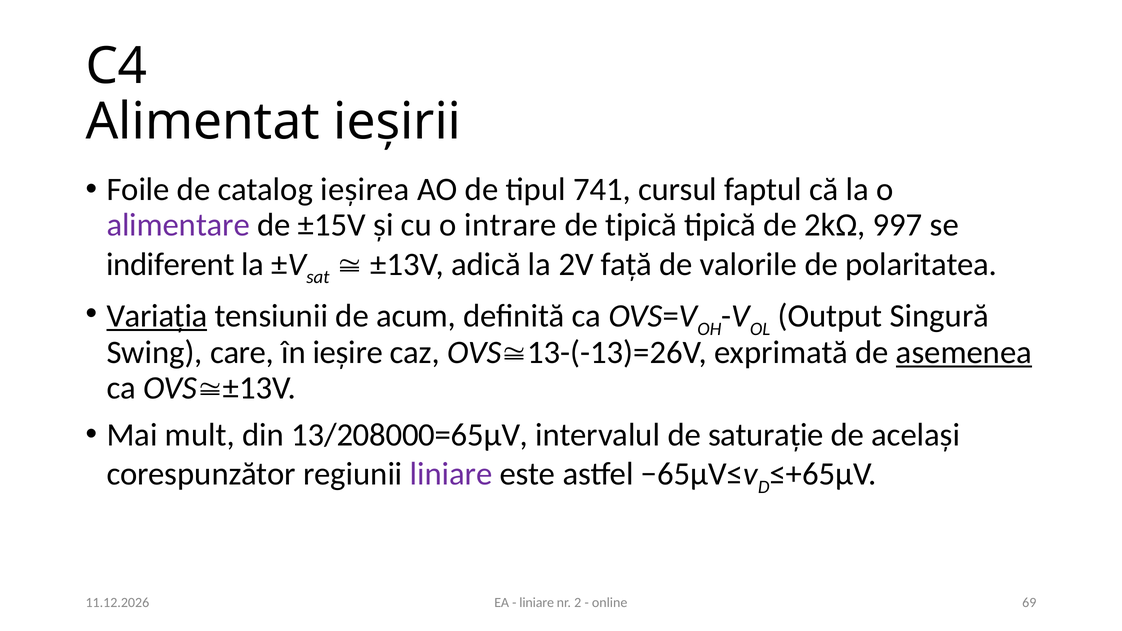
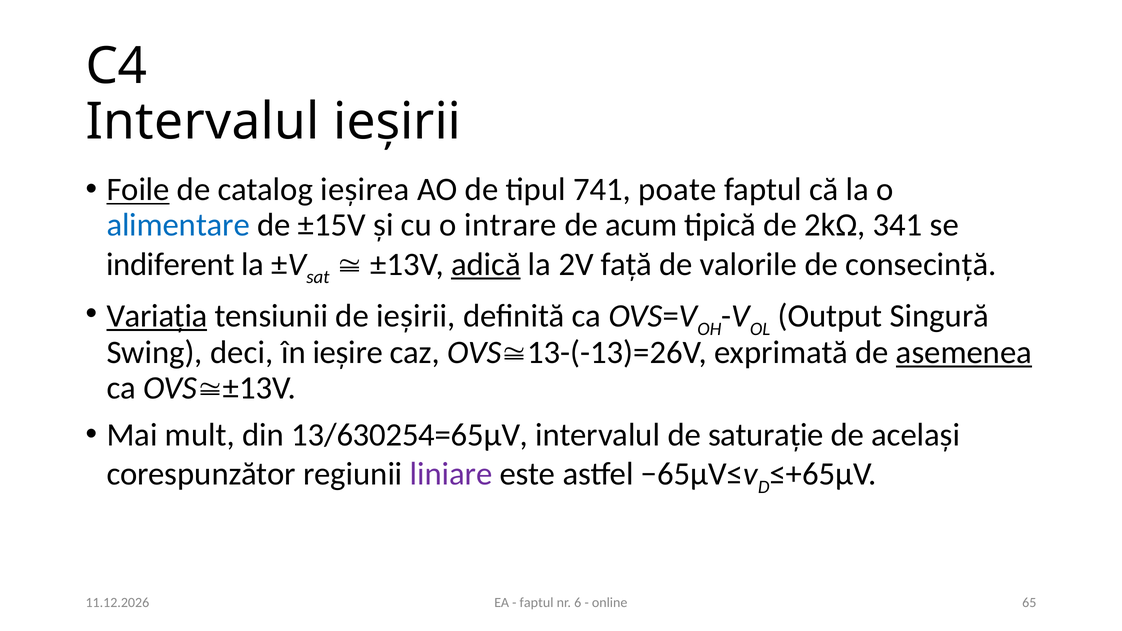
Alimentat: Alimentat -> Intervalul (203, 122)
Foile underline: none -> present (138, 190)
cursul: cursul -> poate (677, 190)
alimentare colour: purple -> blue (178, 225)
de tipică: tipică -> acum (641, 225)
997: 997 -> 341 (898, 225)
adică underline: none -> present (486, 264)
polaritatea: polaritatea -> consecință (921, 264)
de acum: acum -> ieșirii (416, 316)
care: care -> deci (242, 353)
13/208000=65μV: 13/208000=65μV -> 13/630254=65μV (410, 435)
liniare: liniare -> faptul (537, 603)
2: 2 -> 6 (578, 603)
69: 69 -> 65 (1029, 603)
